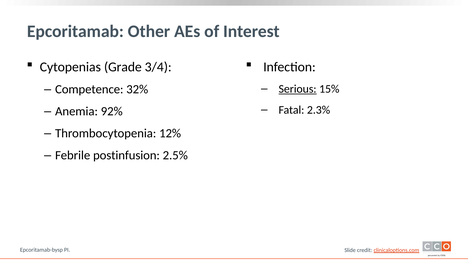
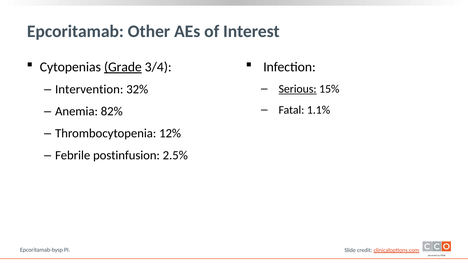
Grade underline: none -> present (123, 67)
Competence: Competence -> Intervention (89, 90)
2.3%: 2.3% -> 1.1% (319, 110)
92%: 92% -> 82% (112, 112)
